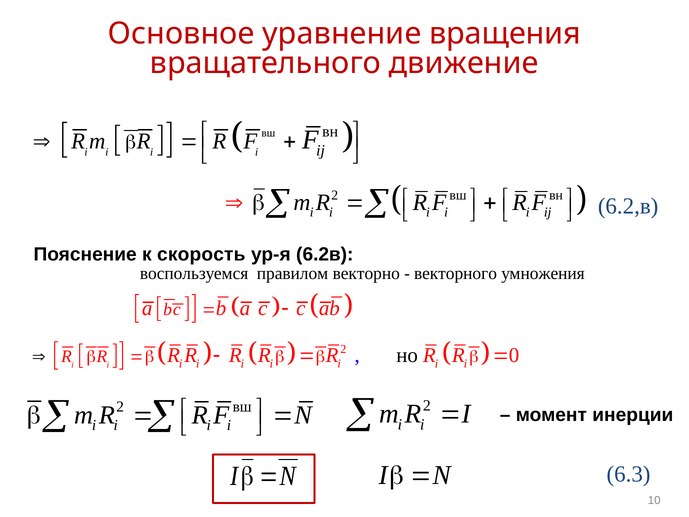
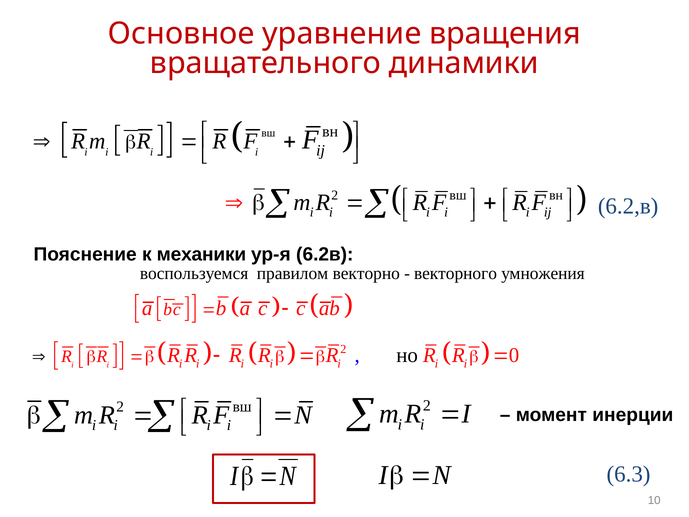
движение: движение -> динамики (464, 63)
скорость: скорость -> механики (201, 254)
